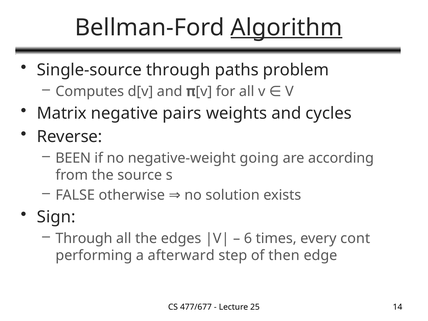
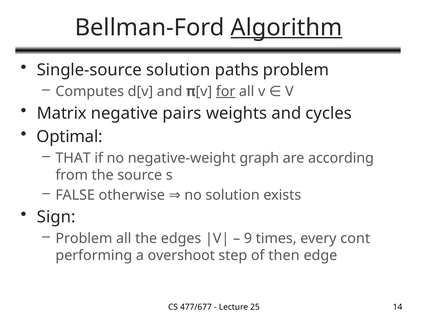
Single-source through: through -> solution (178, 70)
for underline: none -> present (226, 91)
Reverse: Reverse -> Optimal (70, 137)
BEEN: BEEN -> THAT (73, 158)
going: going -> graph (259, 158)
Through: Through -> Problem (84, 238)
6: 6 -> 9 (248, 238)
afterward: afterward -> overshoot (181, 255)
